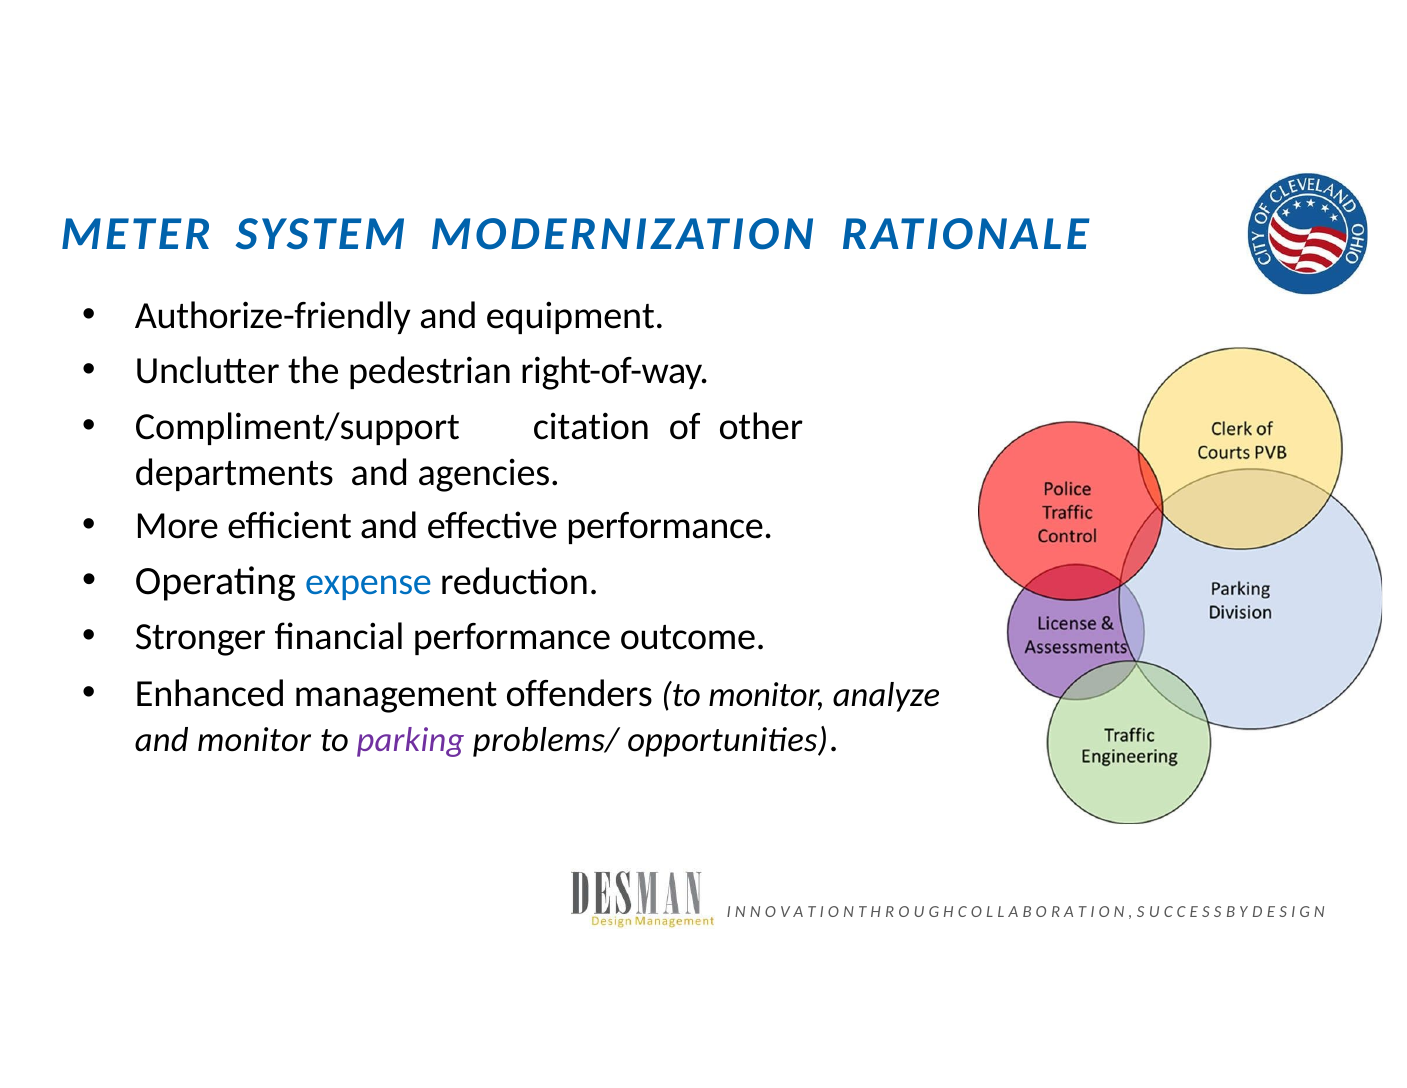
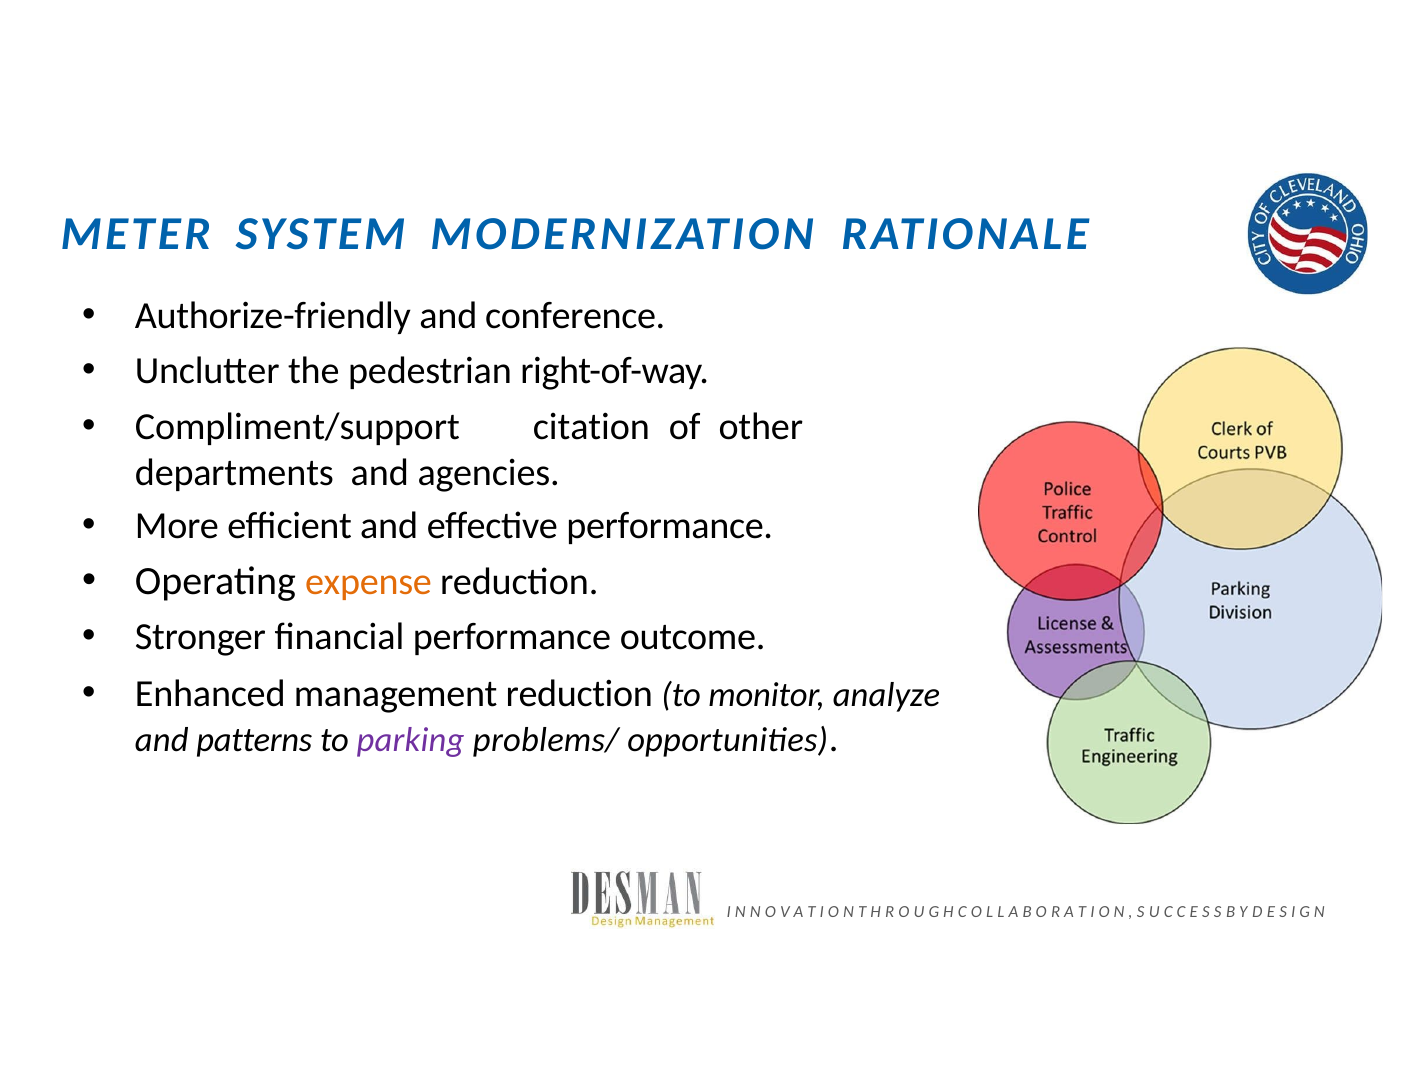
equipment: equipment -> conference (575, 316)
expense colour: blue -> orange (368, 582)
management offenders: offenders -> reduction (579, 693)
and monitor: monitor -> patterns (254, 740)
